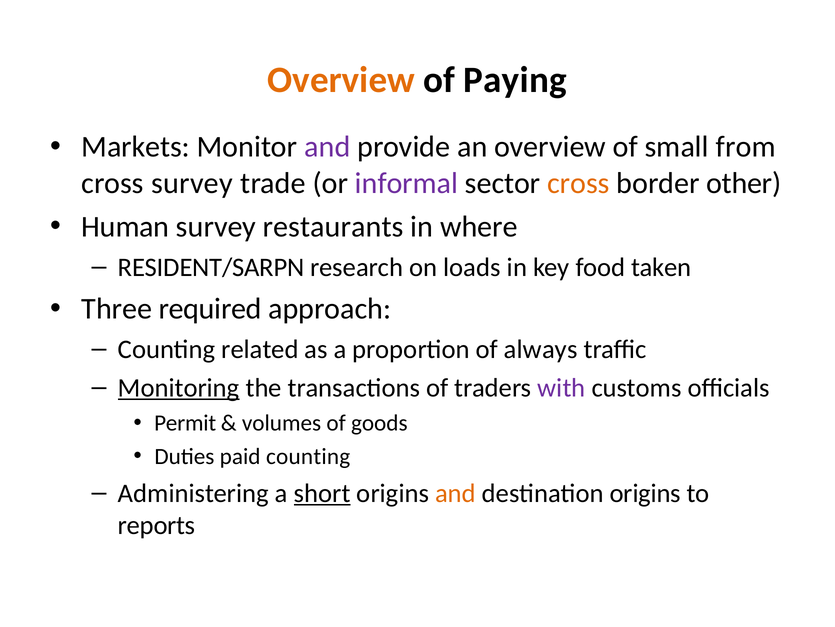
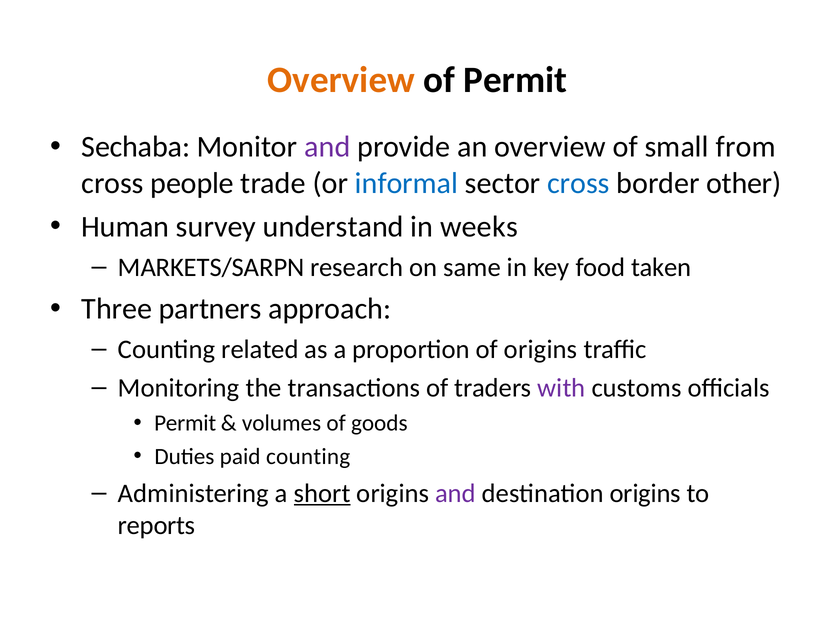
of Paying: Paying -> Permit (515, 80)
Markets: Markets -> Sechaba (136, 147)
cross survey: survey -> people (192, 183)
informal colour: purple -> blue (407, 183)
cross colour: orange -> blue (578, 183)
restaurants: restaurants -> understand (333, 227)
where: where -> weeks (479, 227)
RESIDENT/SARPN: RESIDENT/SARPN -> MARKETS/SARPN (211, 267)
loads: loads -> same (472, 267)
required: required -> partners (210, 309)
of always: always -> origins (541, 349)
Monitoring underline: present -> none (179, 387)
and colour: orange -> purple (455, 493)
